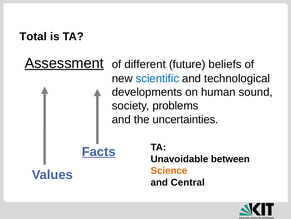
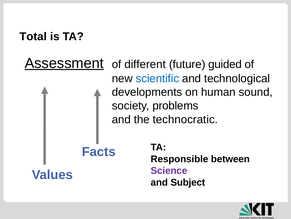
beliefs: beliefs -> guided (225, 64)
uncertainties: uncertainties -> technocratic (185, 119)
Facts underline: present -> none (99, 151)
Unavoidable: Unavoidable -> Responsible (179, 158)
Science colour: orange -> purple (169, 170)
Central: Central -> Subject (188, 182)
